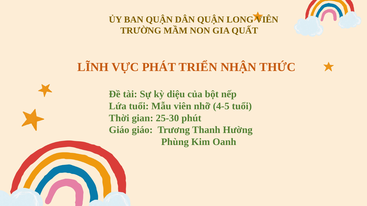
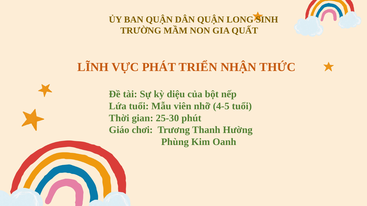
LONG VIÊN: VIÊN -> SINH (267, 20)
Giáo giáo: giáo -> chơi (142, 130)
